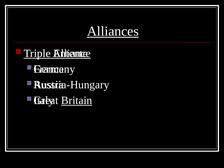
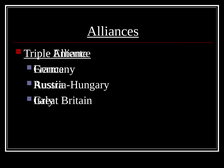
Britain underline: present -> none (77, 100)
